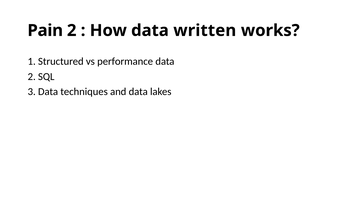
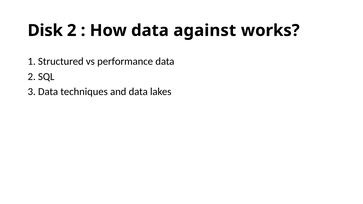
Pain: Pain -> Disk (45, 30)
written: written -> against (205, 30)
